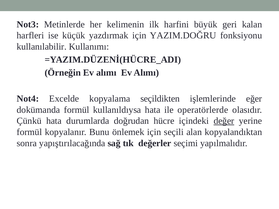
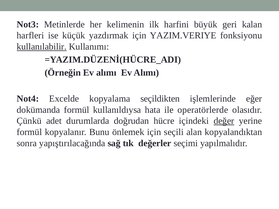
YAZIM.DOĞRU: YAZIM.DOĞRU -> YAZIM.VERIYE (183, 36)
kullanılabilir underline: none -> present (42, 47)
Çünkü hata: hata -> adet (54, 121)
